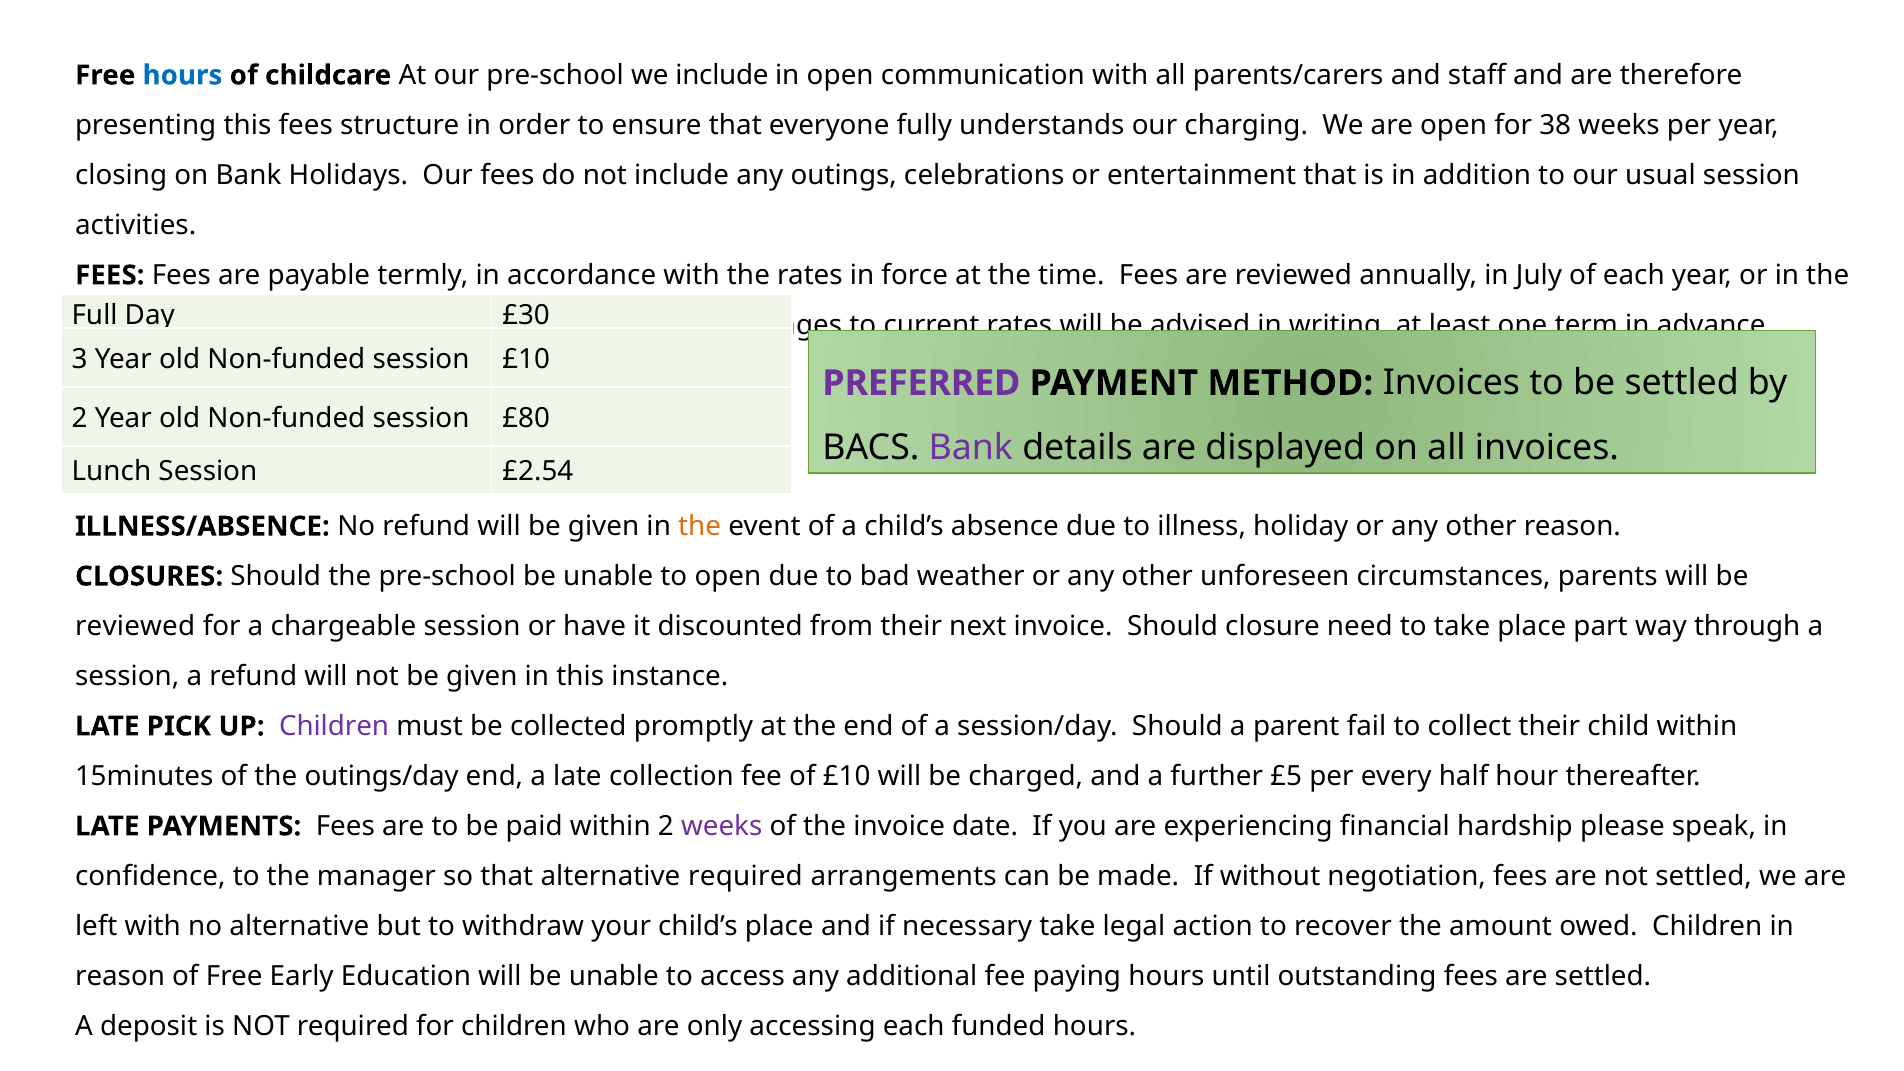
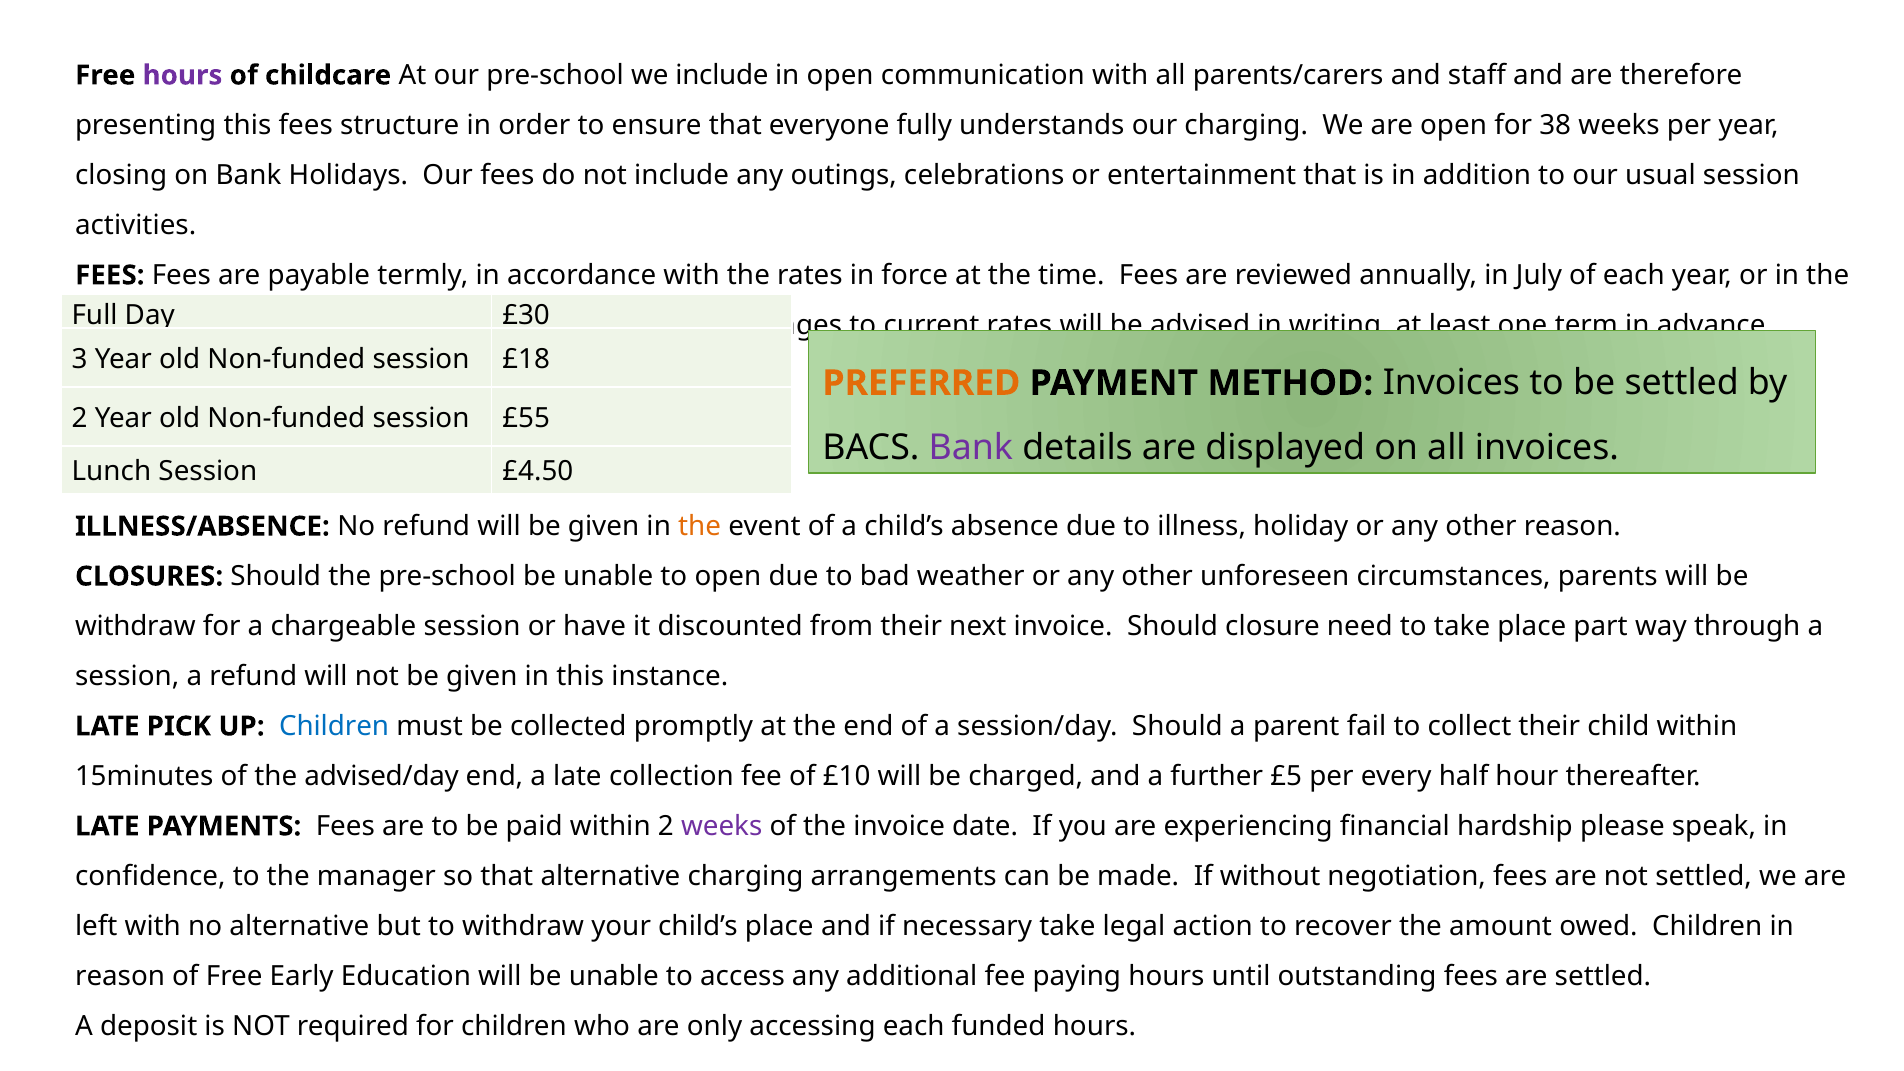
hours colour: blue -> purple (182, 75)
session £10: £10 -> £18 (526, 359)
PREFERRED colour: purple -> orange (921, 383)
£80: £80 -> £55 (526, 418)
£2.54: £2.54 -> £4.50 (538, 471)
reviewed: reviewed -> withdraw (135, 626)
Children colour: purple -> blue (334, 726)
outings/day: outings/day -> advised/day (382, 776)
alternative required: required -> charging (746, 876)
